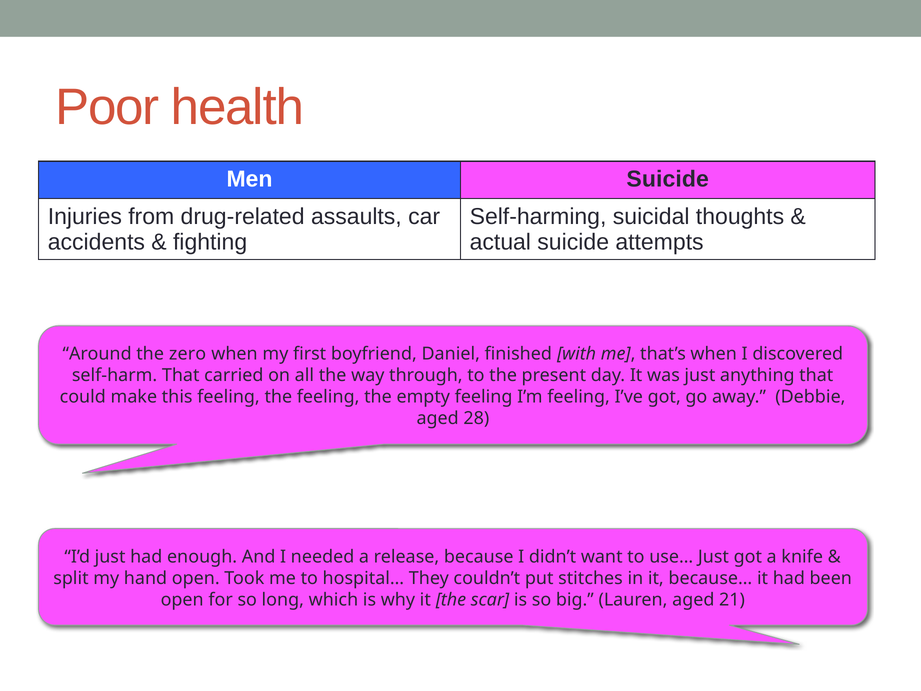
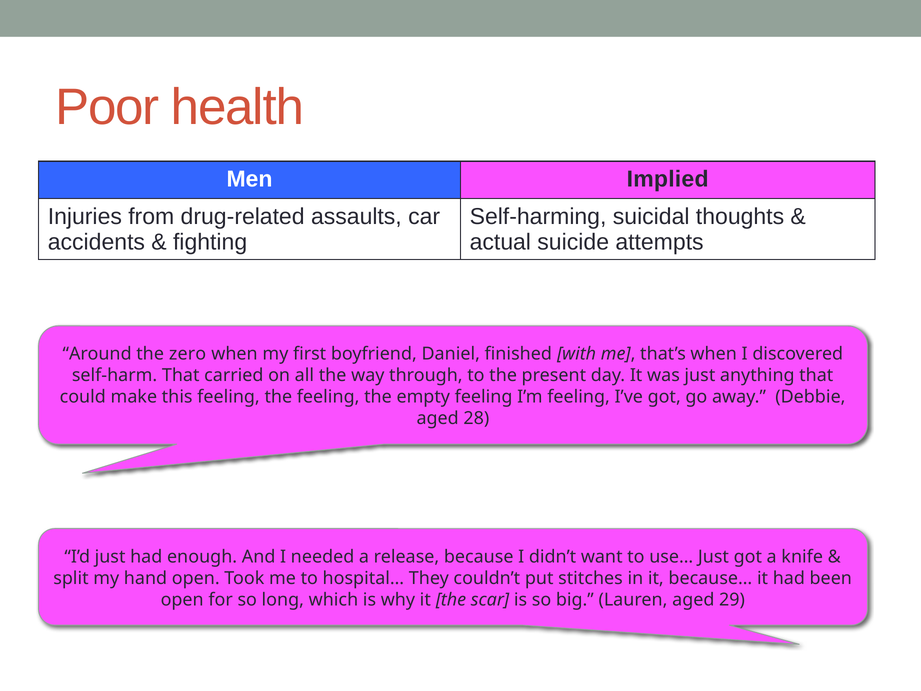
Men Suicide: Suicide -> Implied (668, 179)
21: 21 -> 29 (732, 599)
